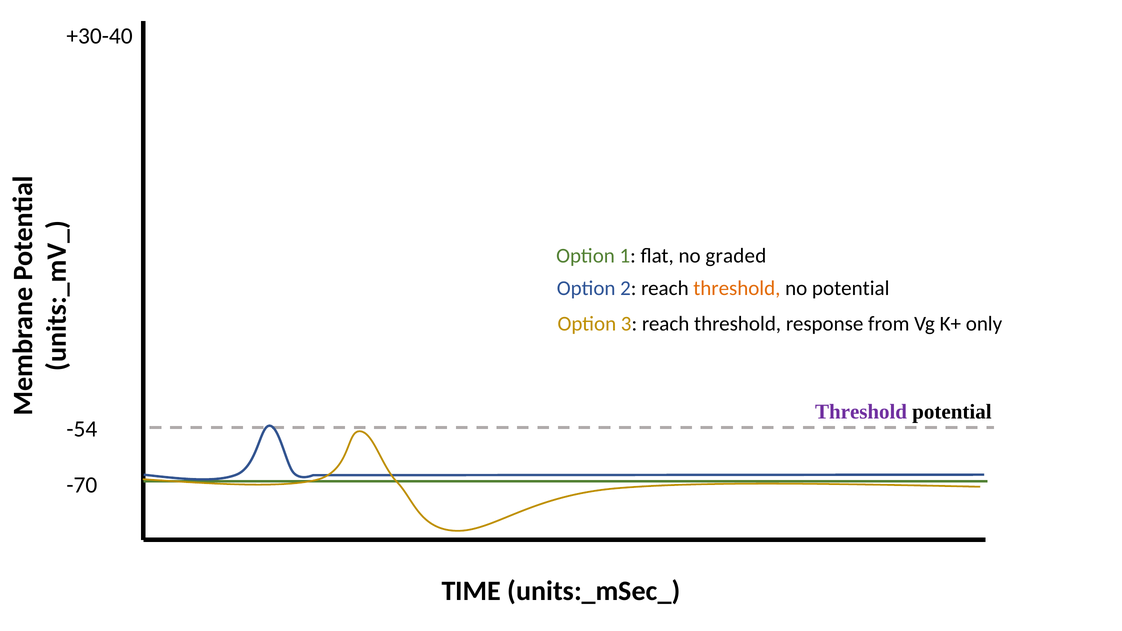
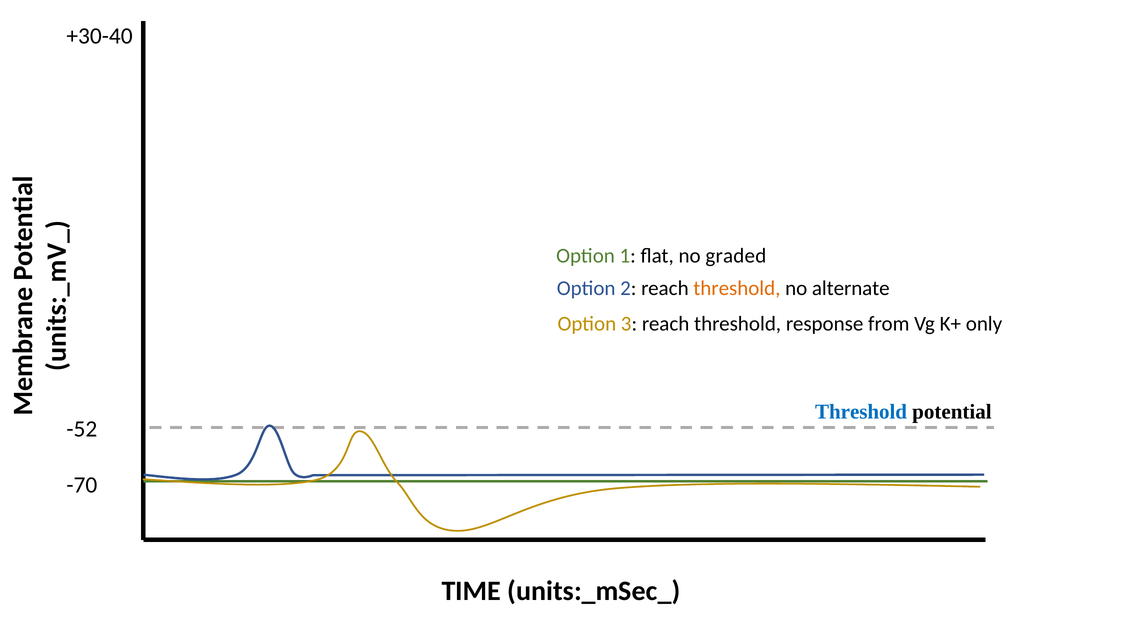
no potential: potential -> alternate (851, 288)
Threshold colour: purple -> blue (861, 412)
-54: -54 -> -52 (82, 429)
